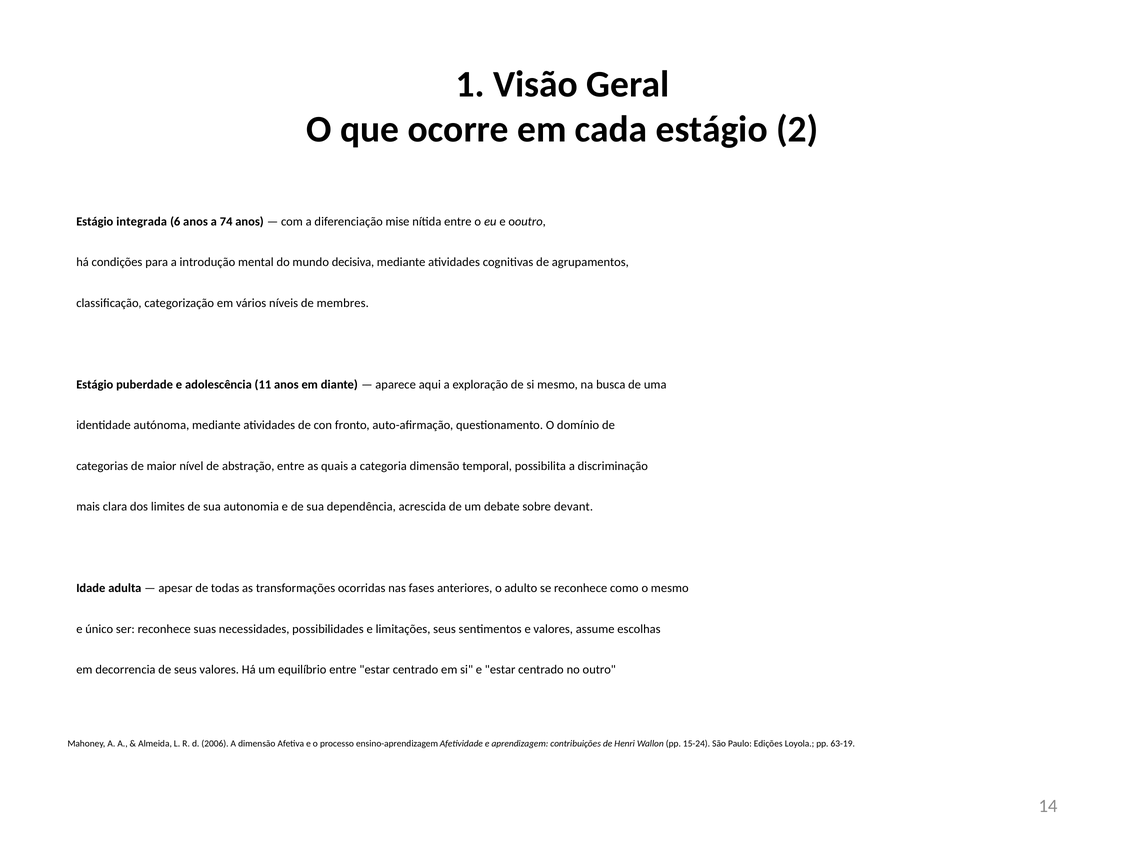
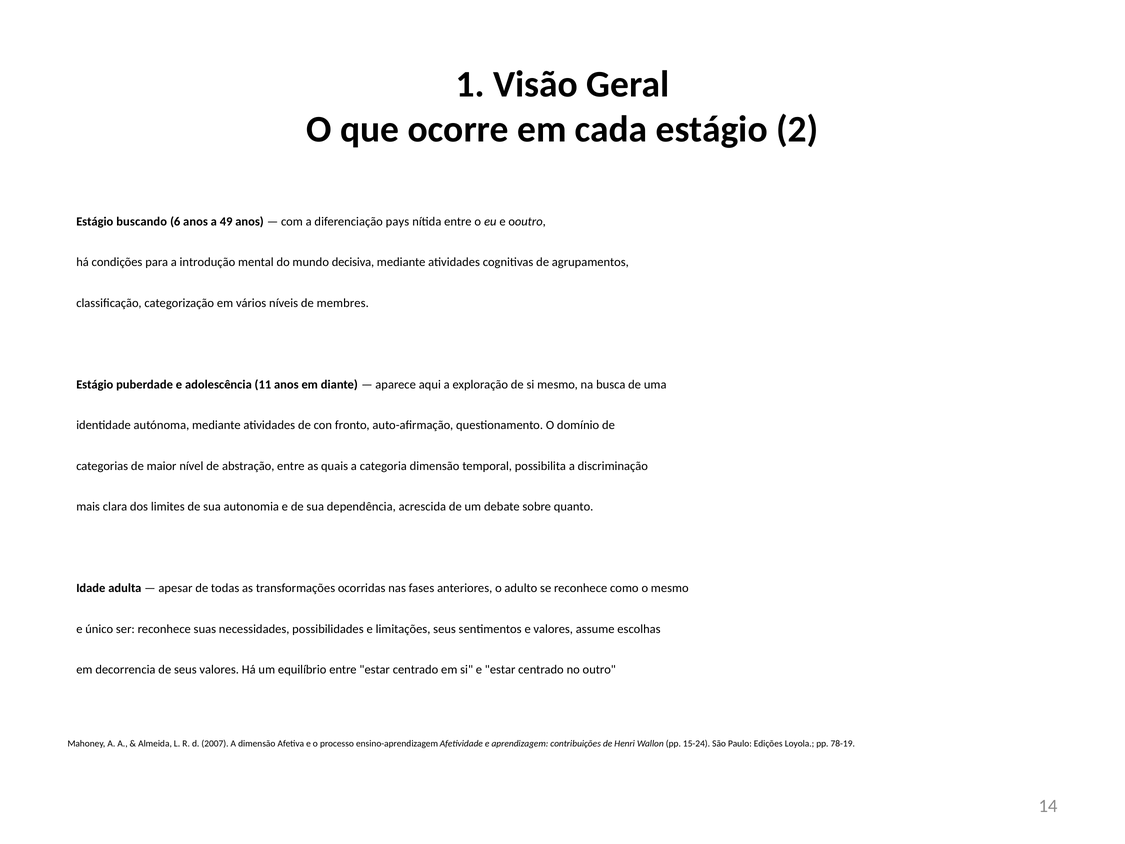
integrada: integrada -> buscando (142, 221)
74: 74 -> 49 (226, 221)
mise: mise -> pays (397, 221)
devant: devant -> quanto (574, 507)
2006: 2006 -> 2007 (215, 744)
63-19: 63-19 -> 78-19 (843, 744)
